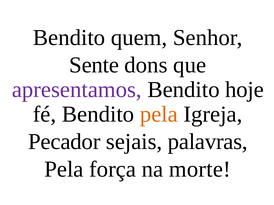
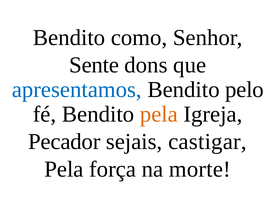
quem: quem -> como (139, 38)
apresentamos colour: purple -> blue (77, 90)
hoje: hoje -> pelo (244, 90)
palavras: palavras -> castigar (207, 142)
